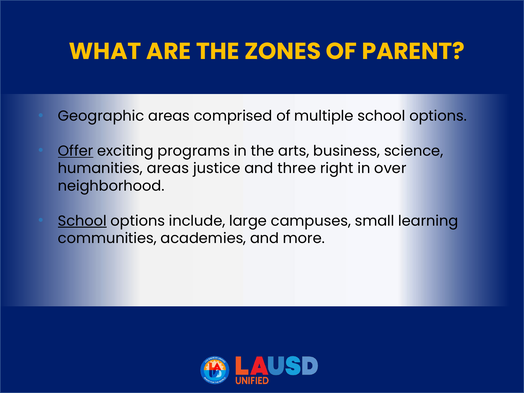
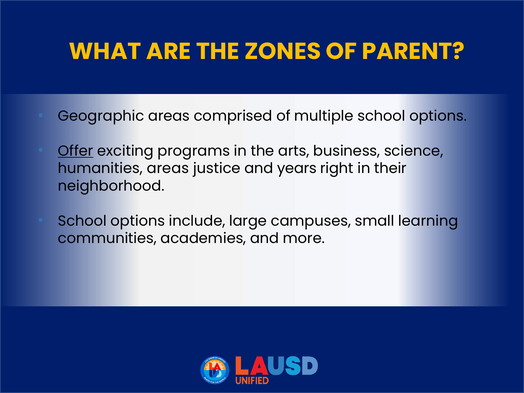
three: three -> years (297, 168)
over: over -> their (390, 168)
School underline: present -> none (82, 221)
